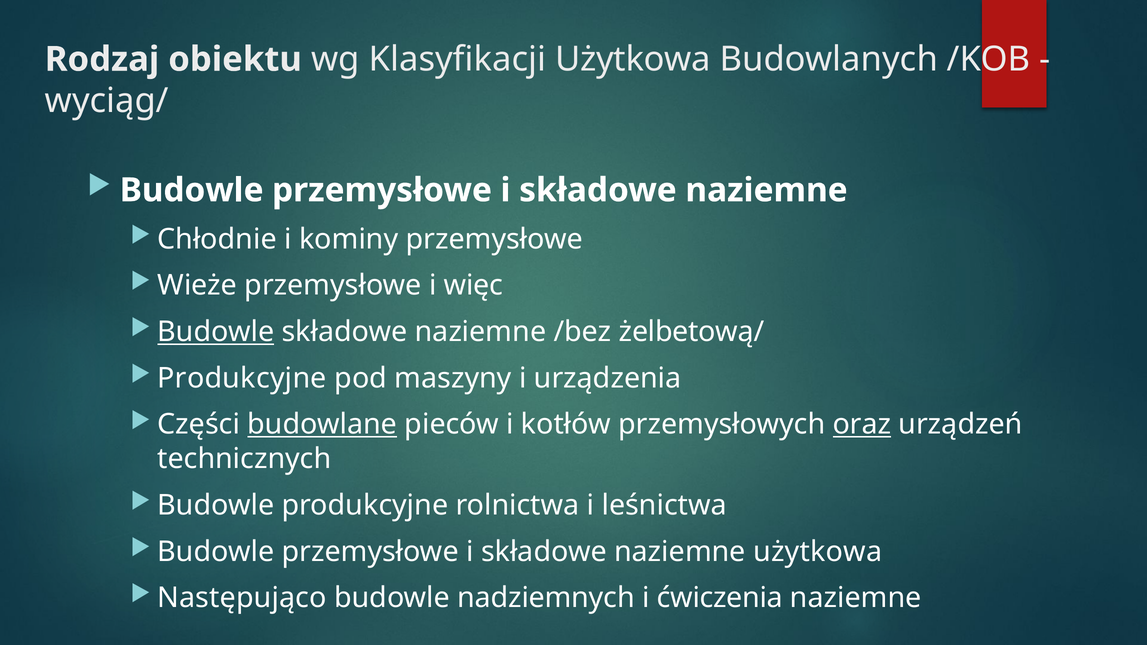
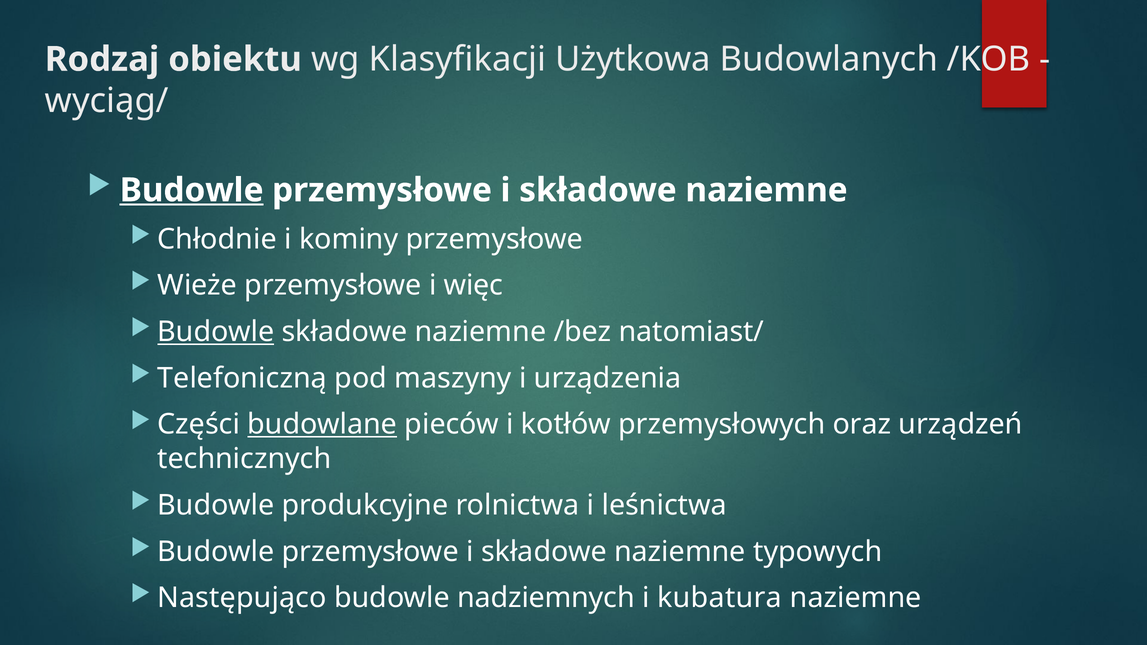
Budowle underline: none -> present (192, 190)
żelbetową/: żelbetową/ -> natomiast/ (691, 332)
Produkcyjne: Produkcyjne -> Telefoniczną (242, 378)
oraz underline: present -> none (862, 425)
naziemne użytkowa: użytkowa -> typowych (818, 552)
ćwiczenia: ćwiczenia -> kubatura (720, 598)
